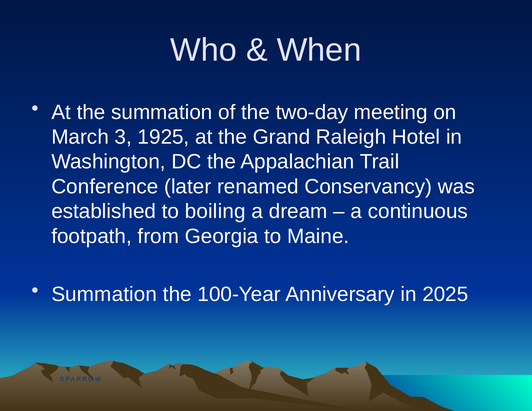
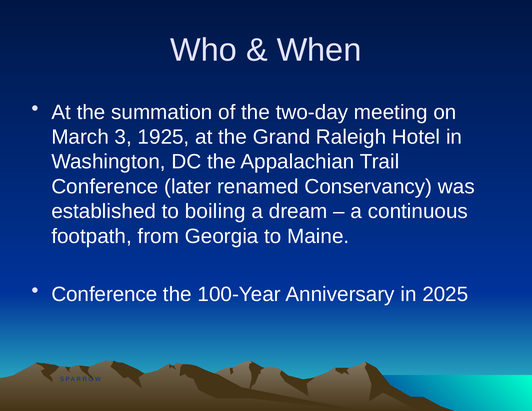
Summation: Summation -> Conference (104, 294)
